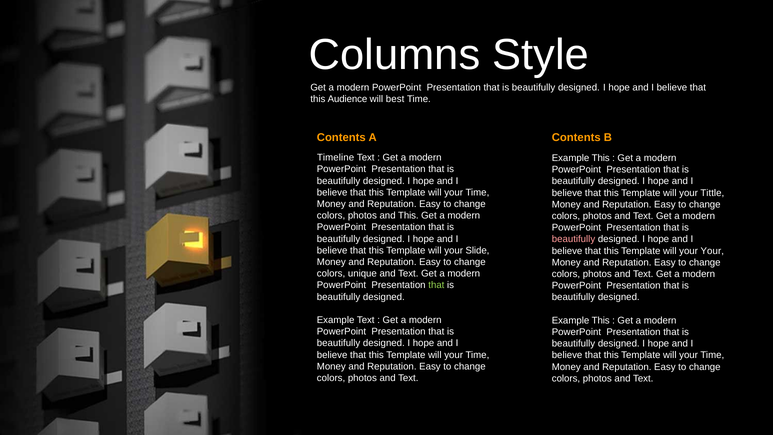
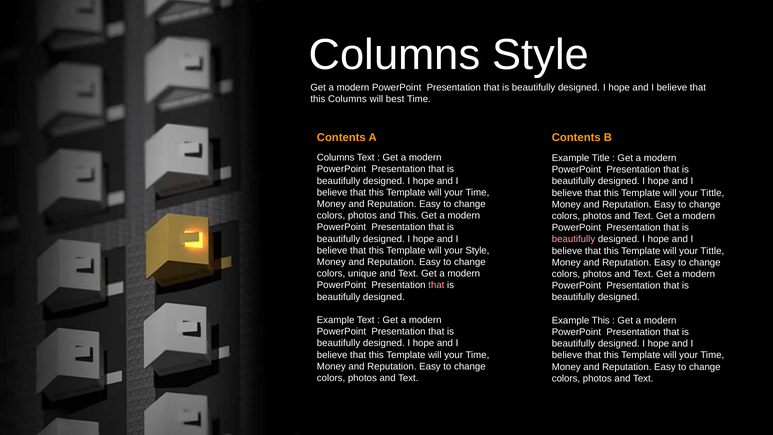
this Audience: Audience -> Columns (347, 99)
Timeline: Timeline -> Columns (336, 158)
This: This -> Title (601, 158)
your Slide: Slide -> Style (477, 250)
Your: Your -> Tittle (712, 251)
that colour: light green -> pink (436, 285)
